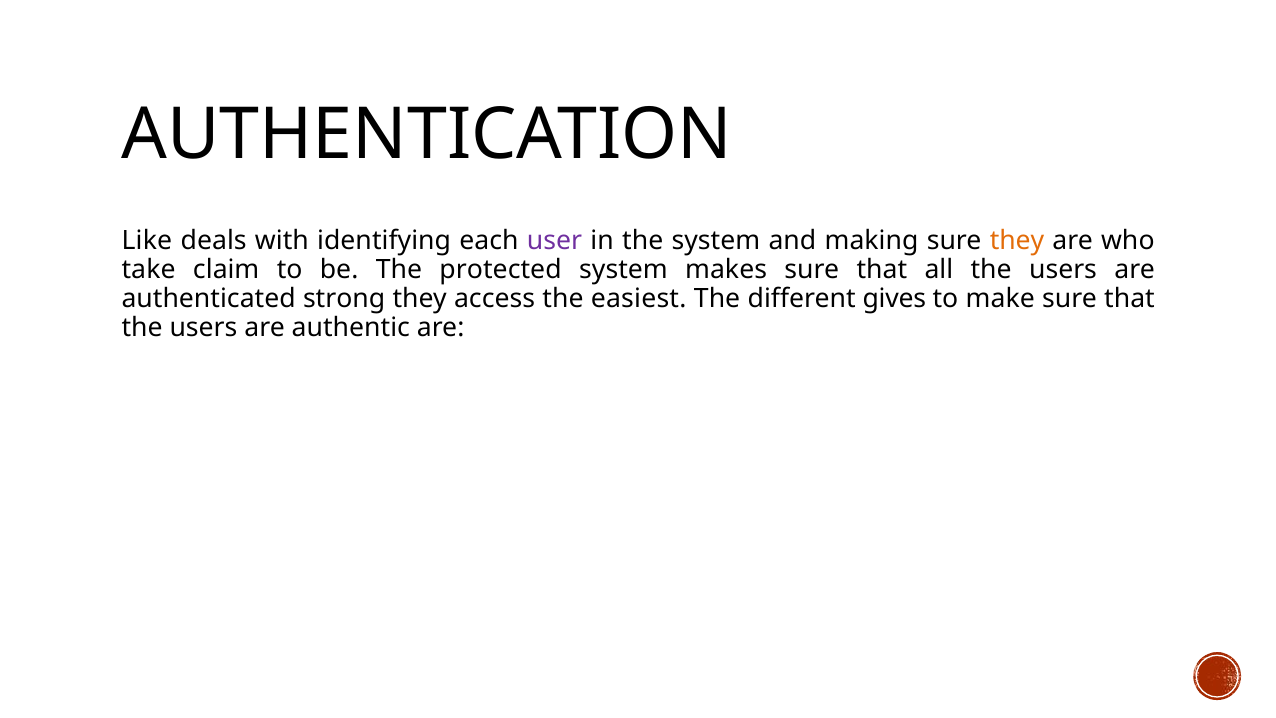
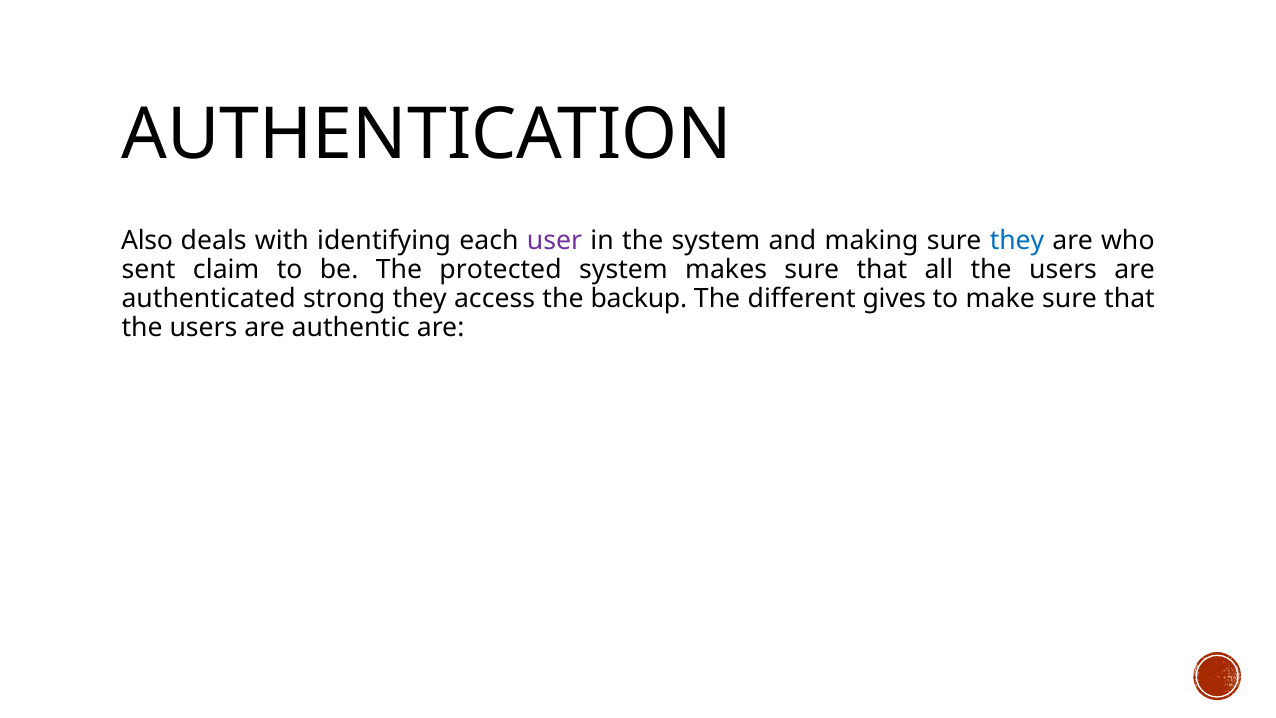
Like: Like -> Also (147, 241)
they colour: orange -> blue (1017, 241)
take: take -> sent (149, 270)
easiest: easiest -> backup (639, 298)
